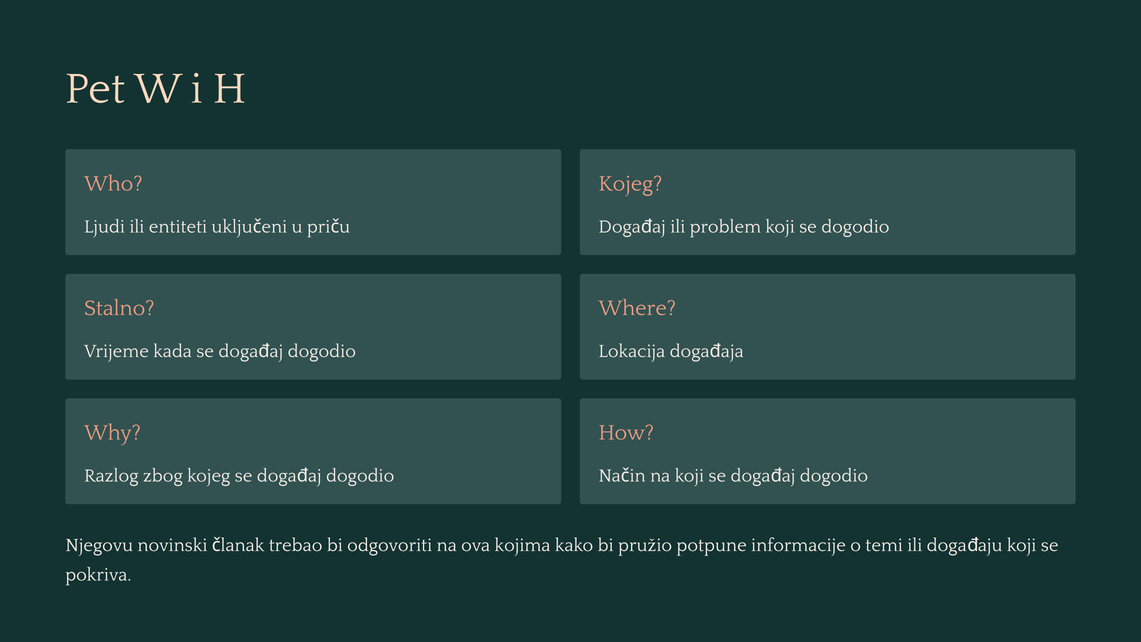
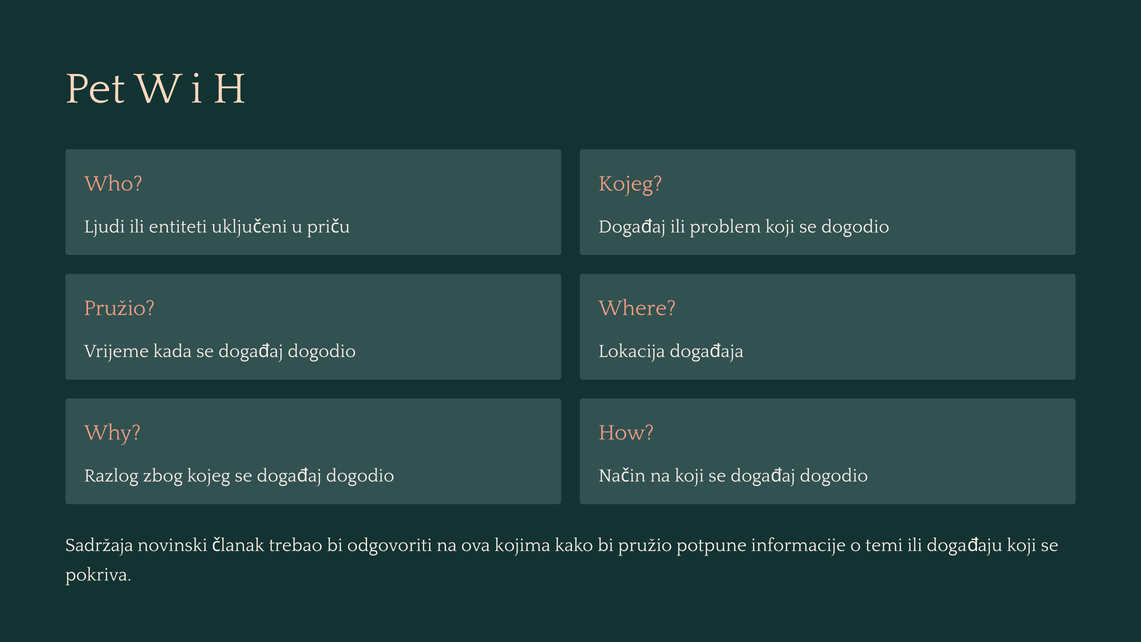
Stalno: Stalno -> Pružio (119, 308)
Njegovu: Njegovu -> Sadržaja (99, 545)
